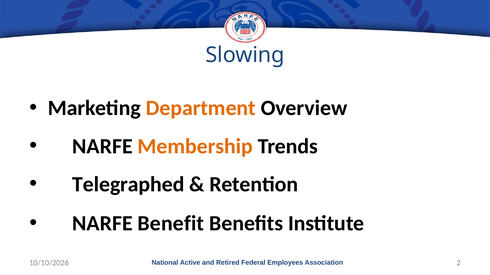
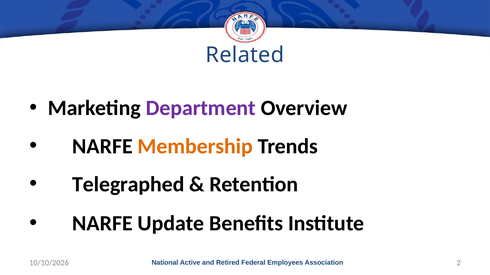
Slowing: Slowing -> Related (245, 55)
Department colour: orange -> purple (201, 108)
Benefit: Benefit -> Update (171, 224)
